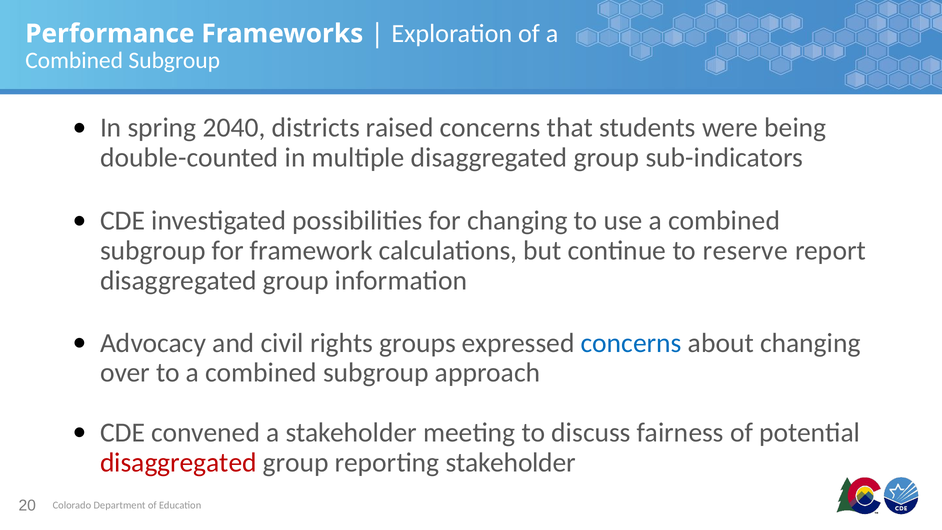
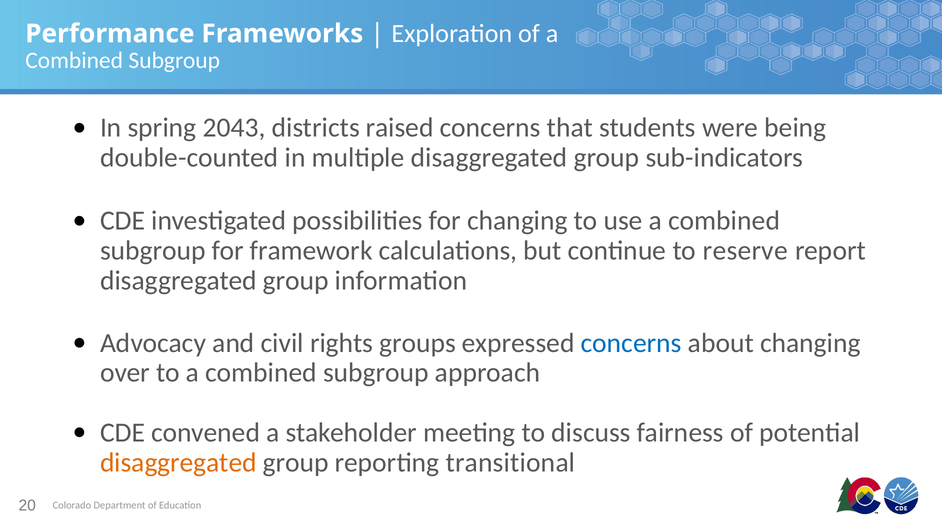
2040: 2040 -> 2043 (234, 128)
disaggregated colour: red -> orange (178, 462)
reporting stakeholder: stakeholder -> transitional (510, 462)
